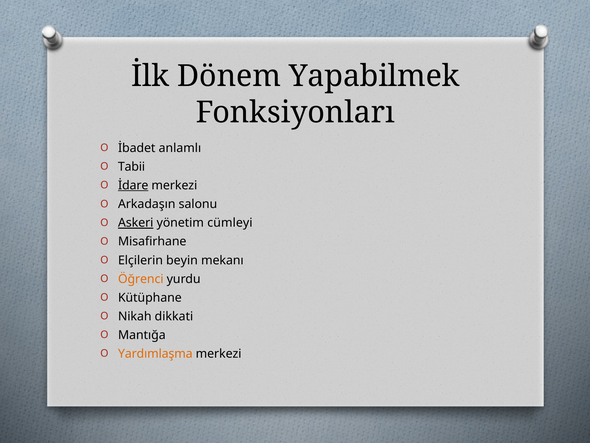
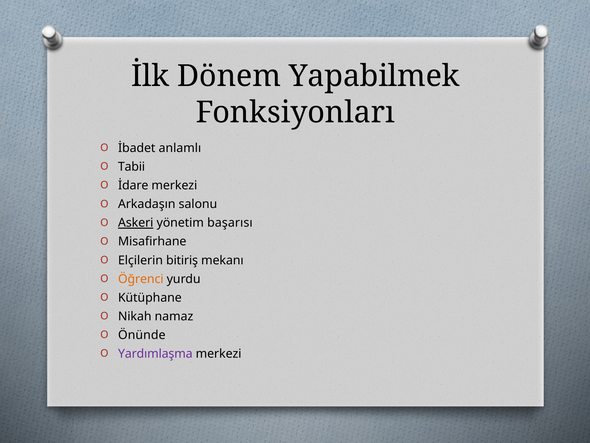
İdare underline: present -> none (133, 185)
cümleyi: cümleyi -> başarısı (230, 223)
beyin: beyin -> bitiriş (182, 260)
dikkati: dikkati -> namaz (174, 316)
Mantığa: Mantığa -> Önünde (142, 335)
Yardımlaşma colour: orange -> purple (155, 353)
